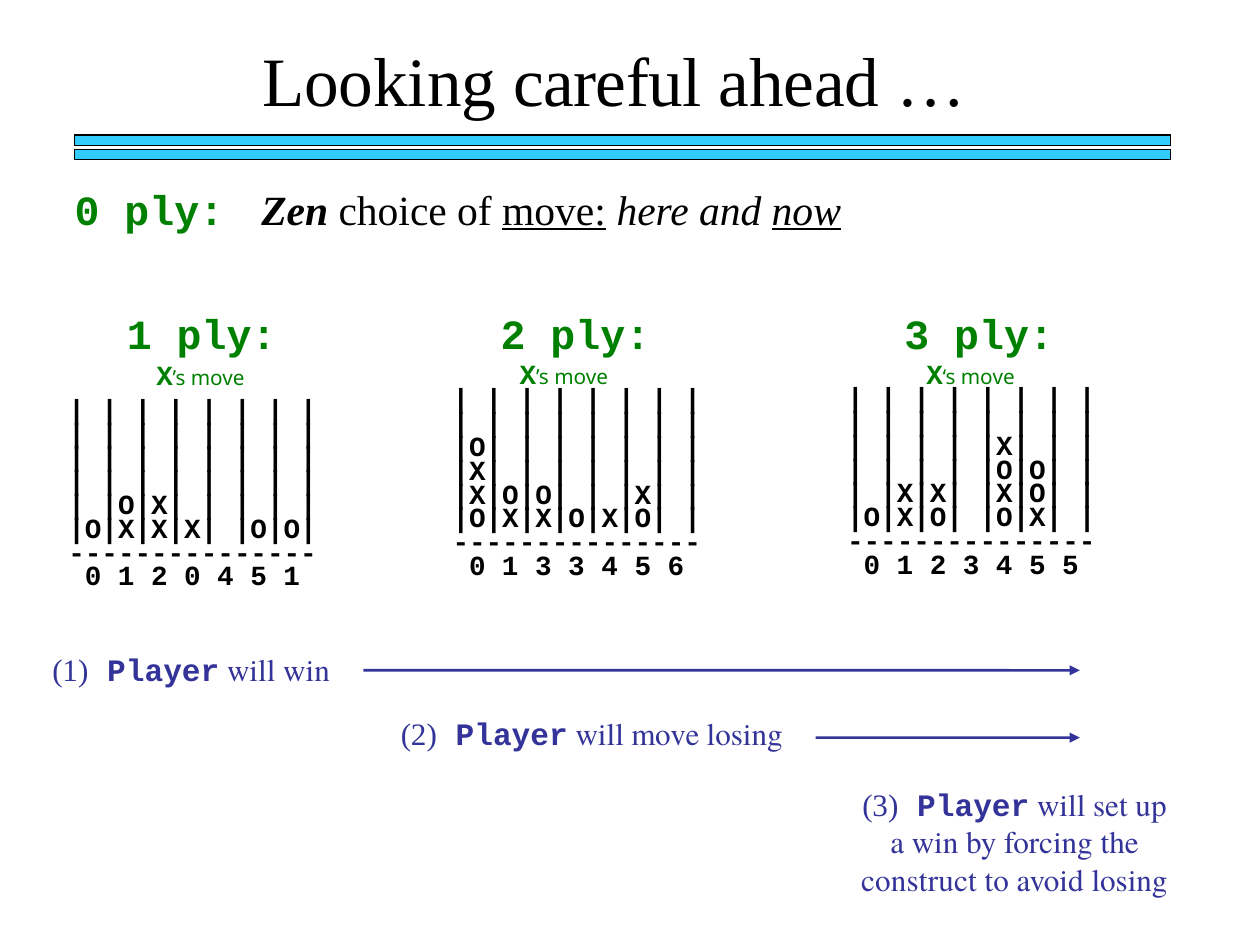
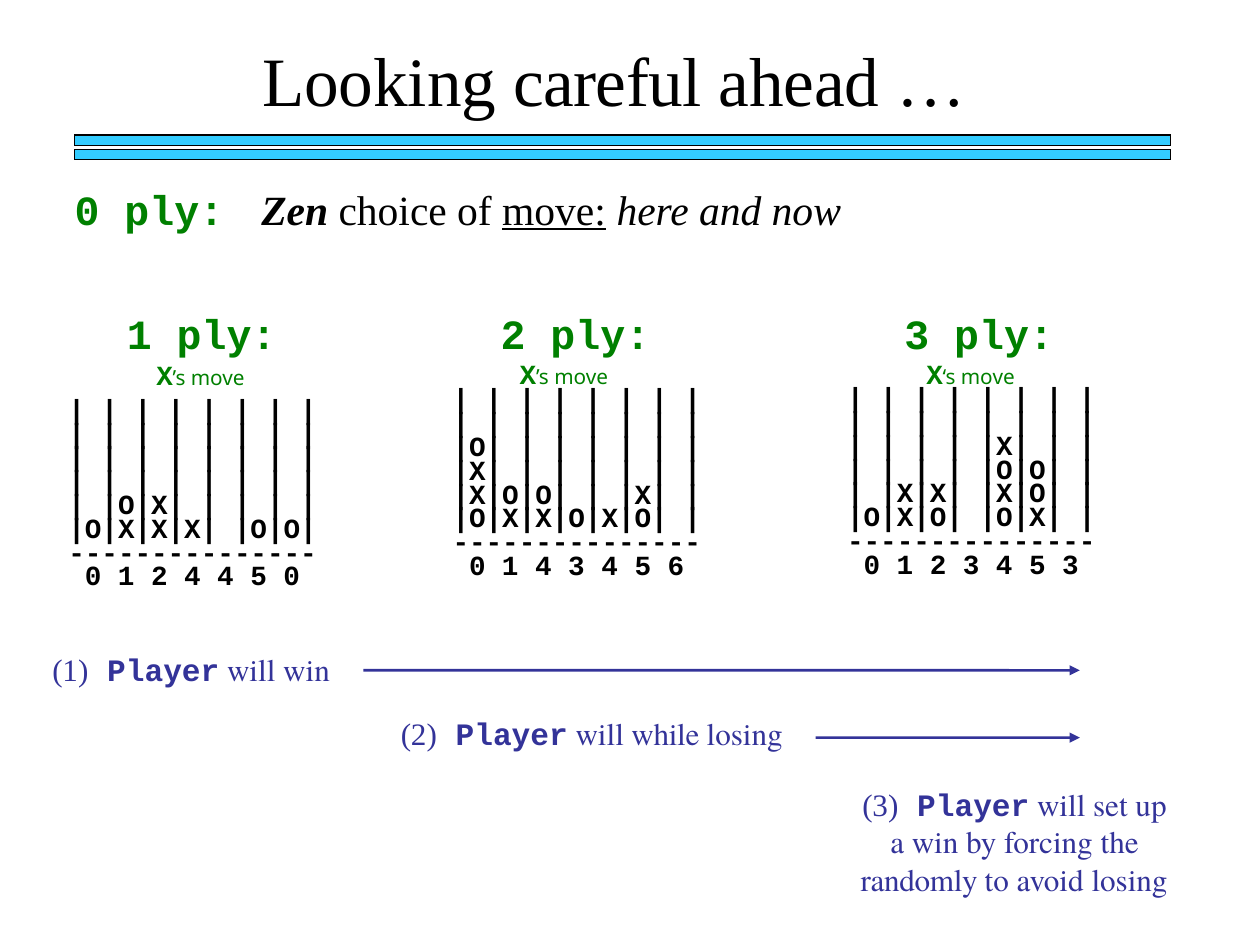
now underline: present -> none (806, 211)
5 5: 5 -> 3 (1070, 565)
1 3: 3 -> 4 (543, 566)
2 0: 0 -> 4 (192, 576)
4 5 1: 1 -> 0 (292, 576)
will move: move -> while (665, 735)
construct: construct -> randomly (919, 880)
